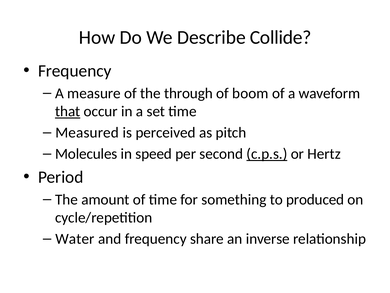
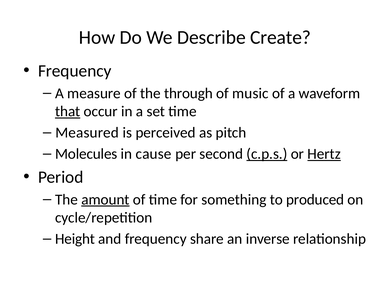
Collide: Collide -> Create (281, 37)
boom: boom -> music (250, 93)
speed: speed -> cause (154, 154)
Hertz underline: none -> present (324, 154)
amount underline: none -> present (105, 199)
Water: Water -> Height (75, 239)
